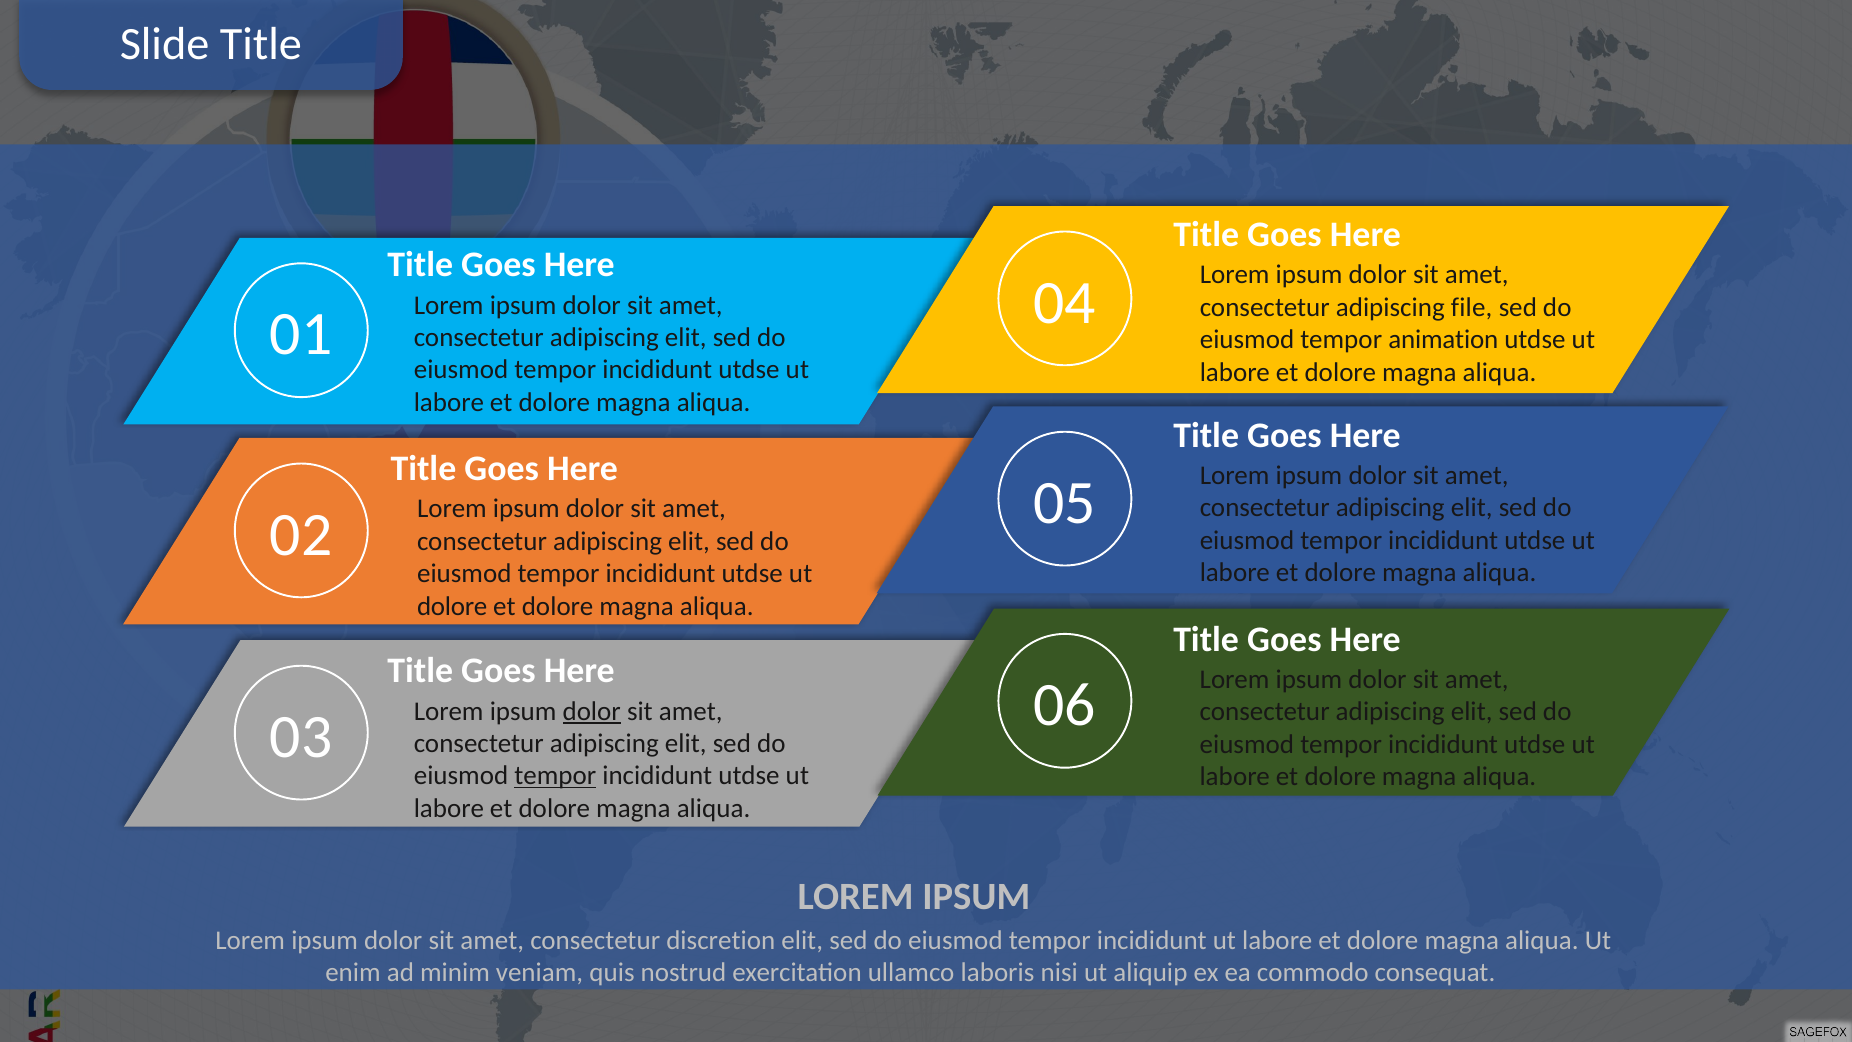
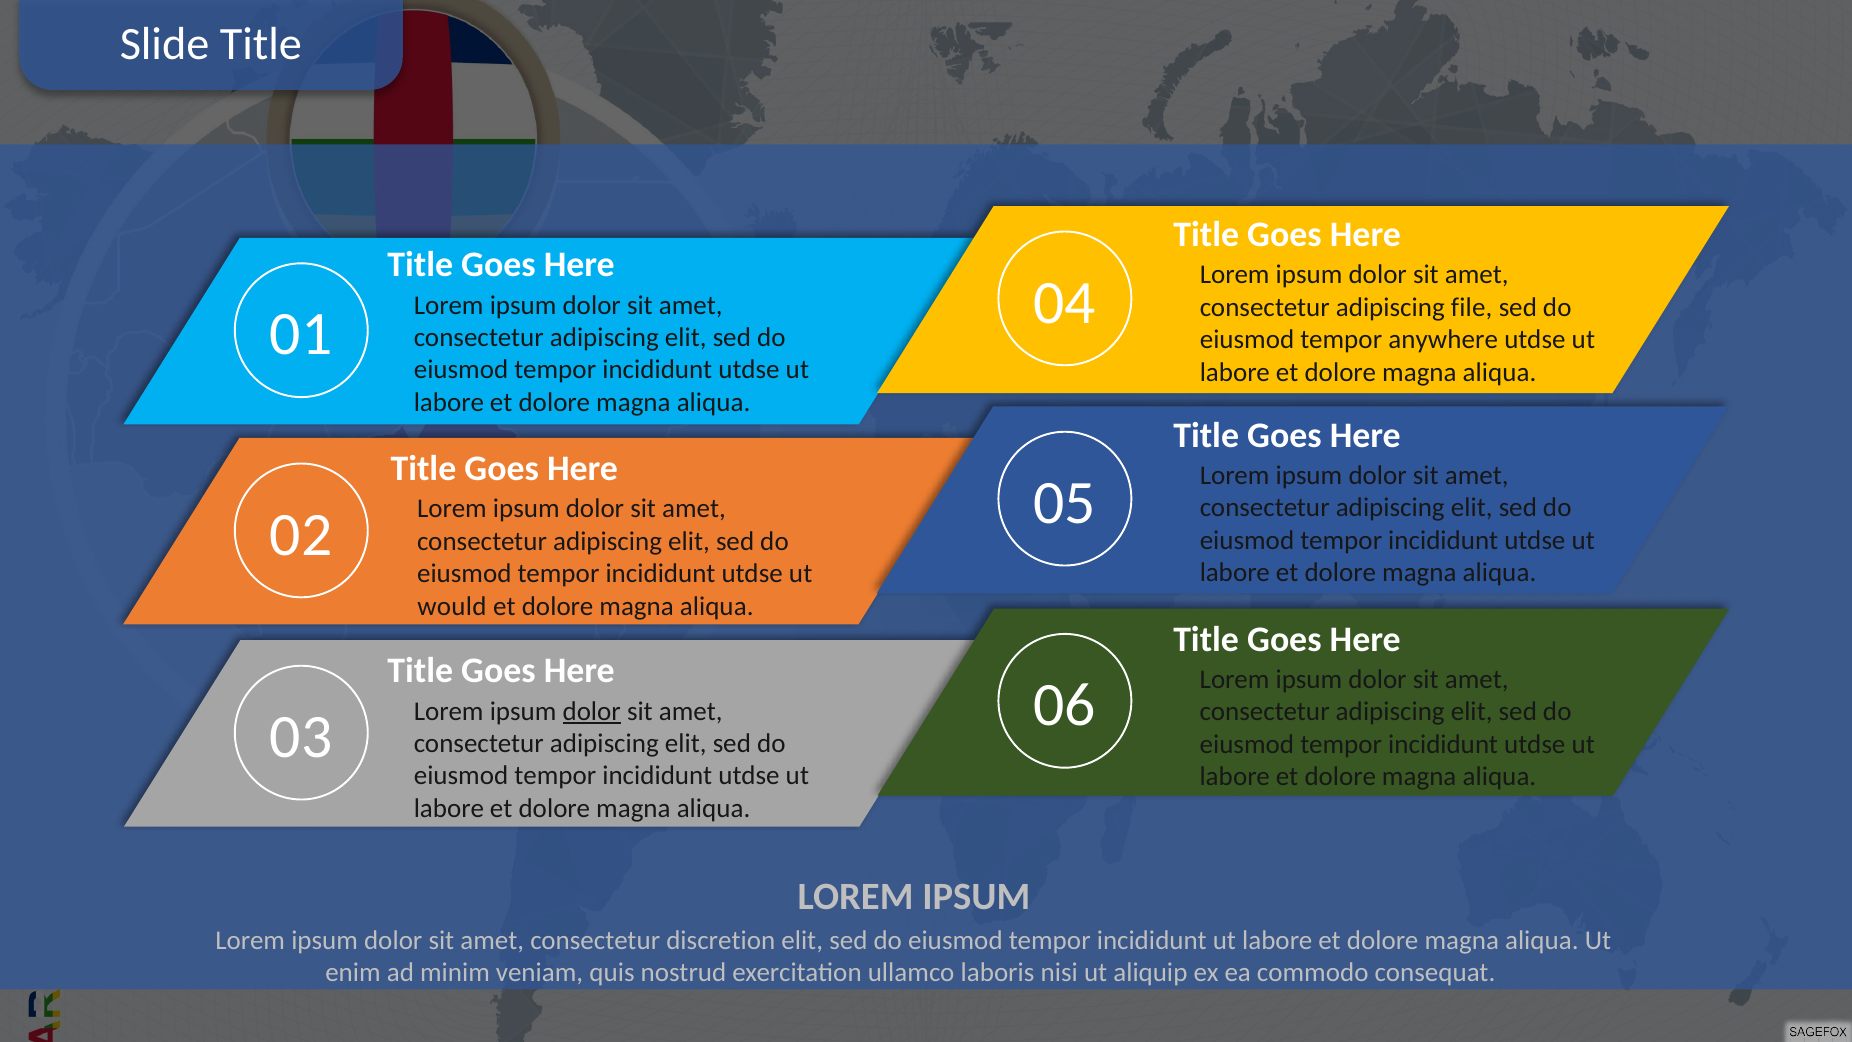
animation: animation -> anywhere (1443, 340)
dolore: dolore -> would (452, 606)
tempor underline: present -> none (555, 776)
